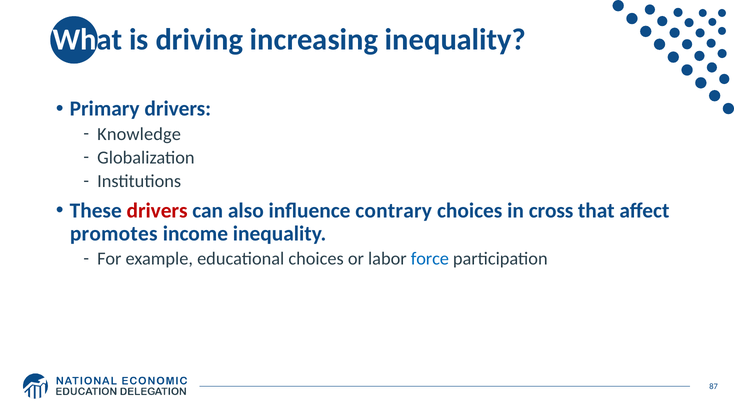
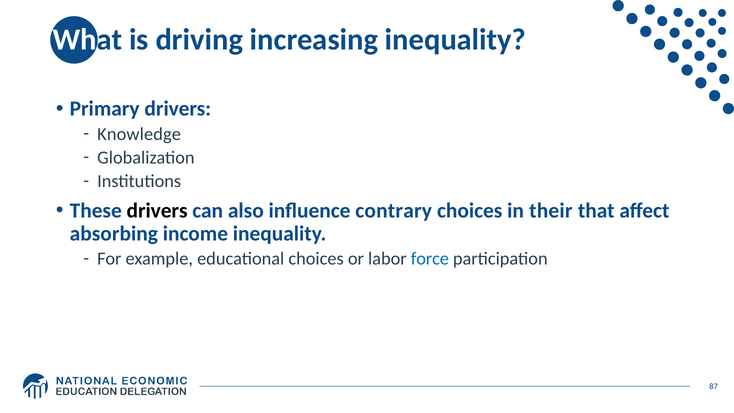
drivers colour: red -> black (157, 210)
cross: cross -> their (551, 210)
promotes: promotes -> absorbing (114, 234)
